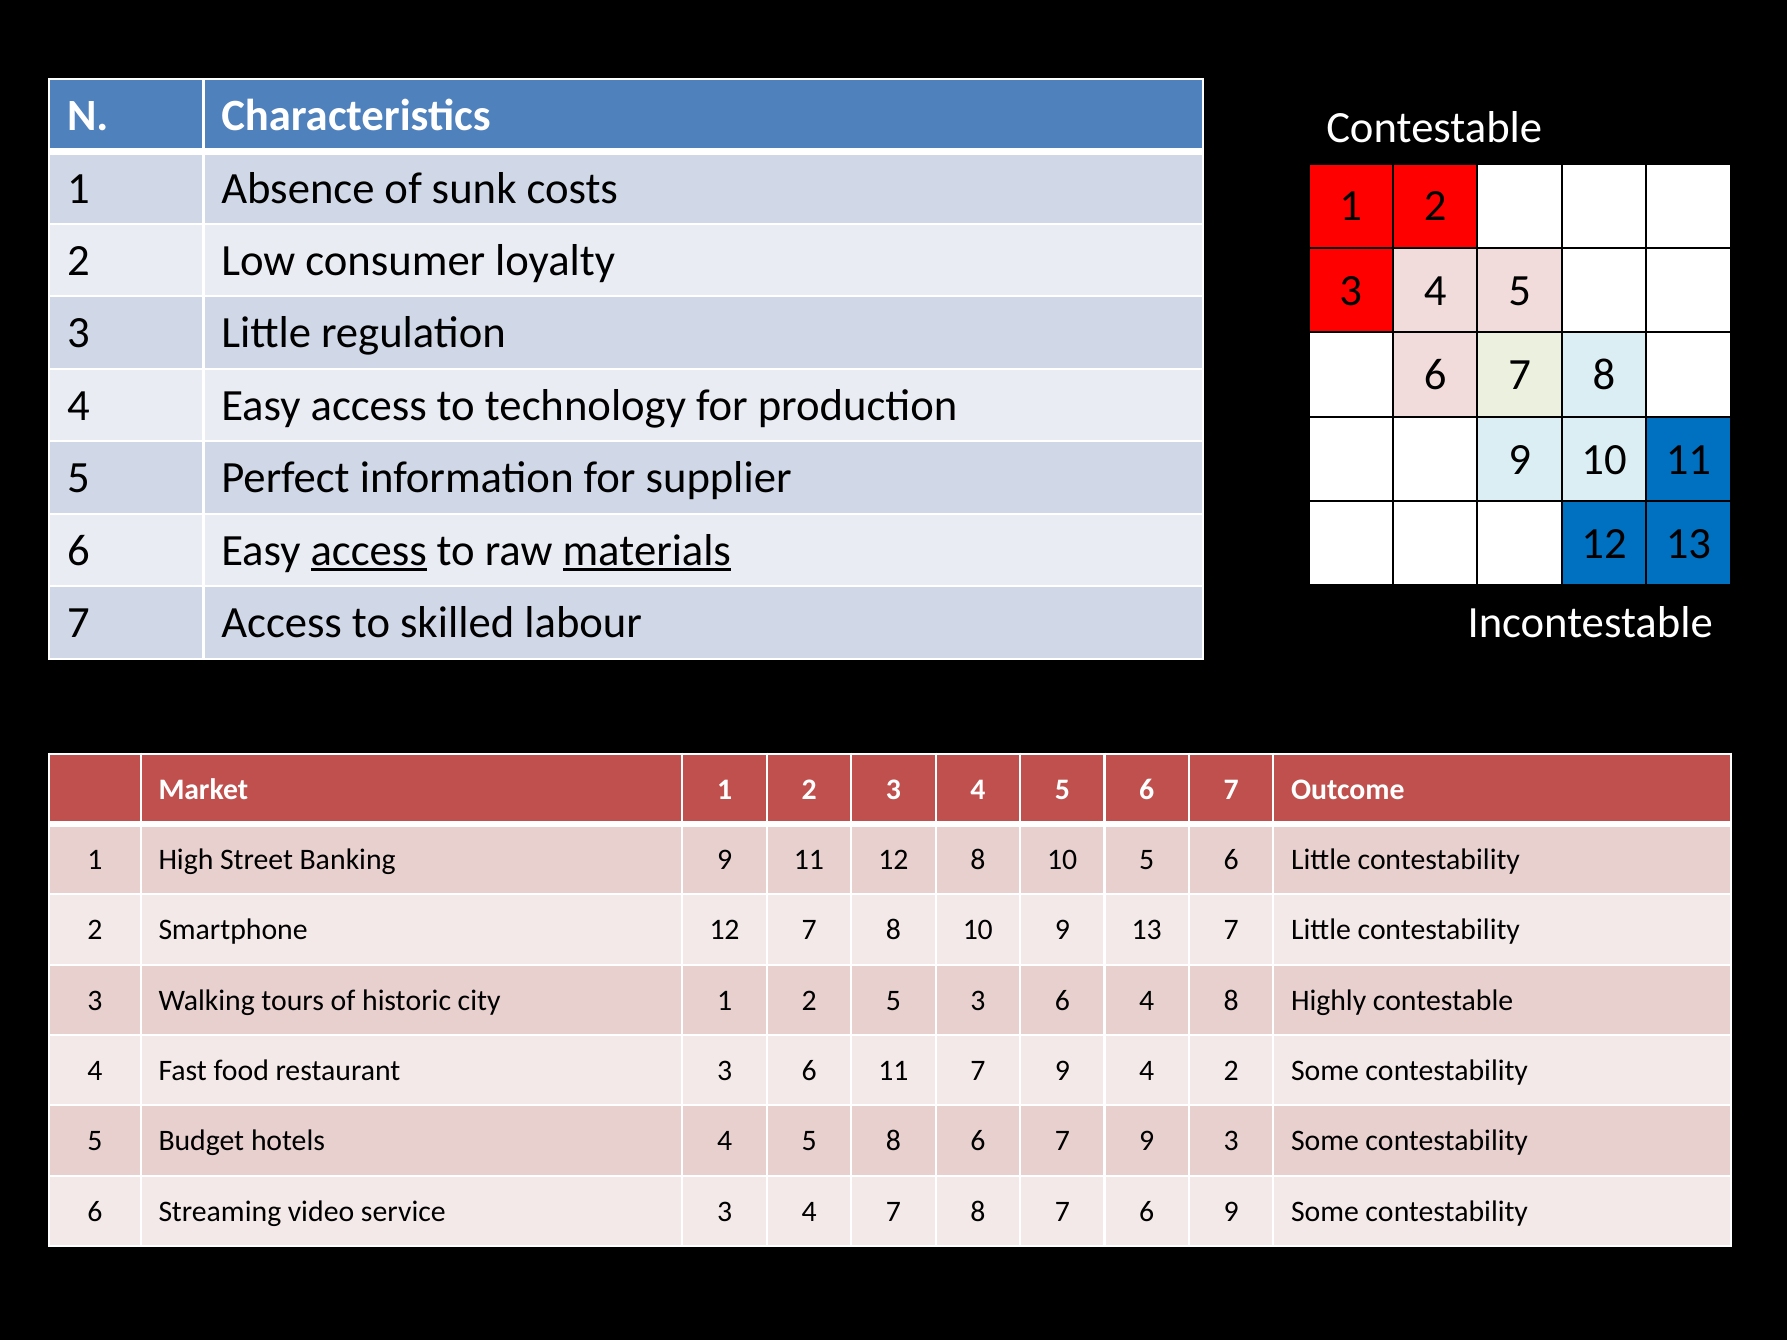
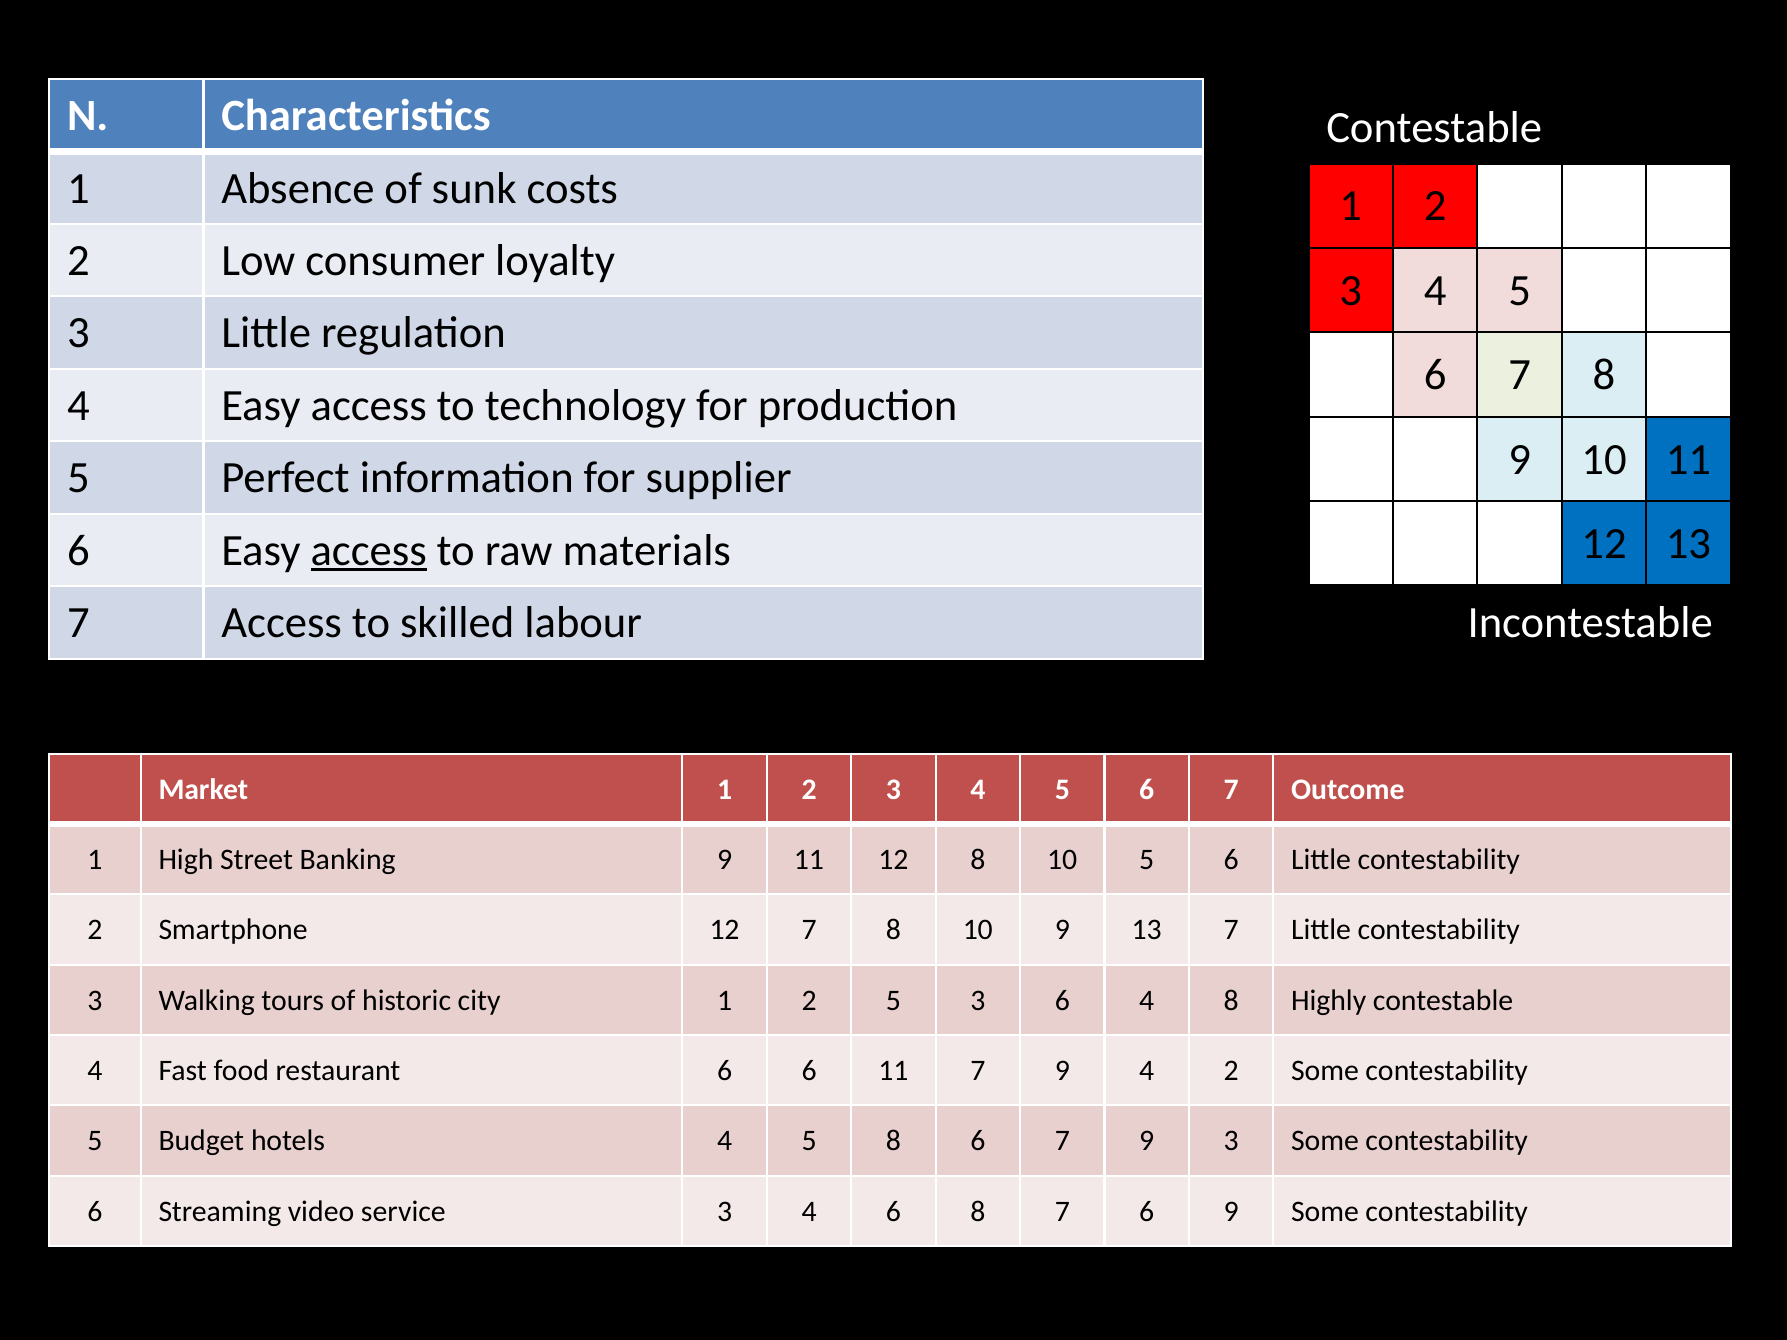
materials underline: present -> none (647, 551)
restaurant 3: 3 -> 6 (725, 1071)
4 7: 7 -> 6 (894, 1211)
